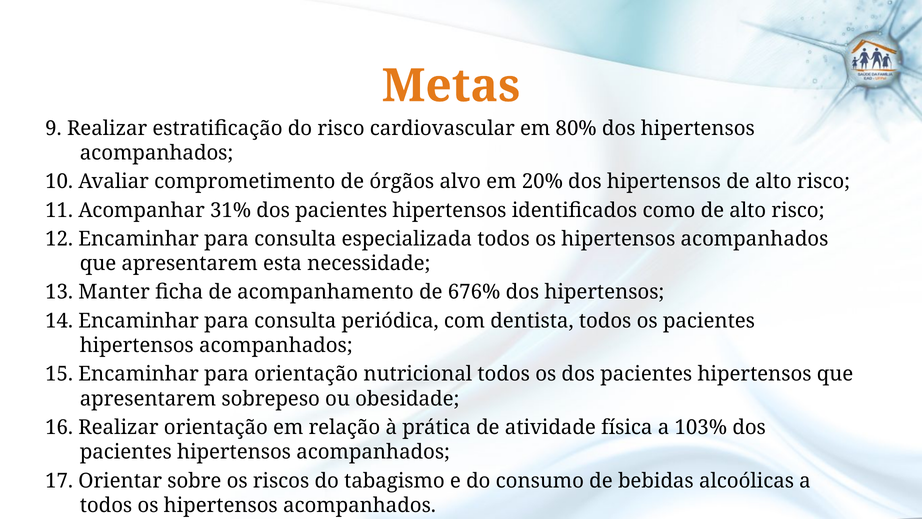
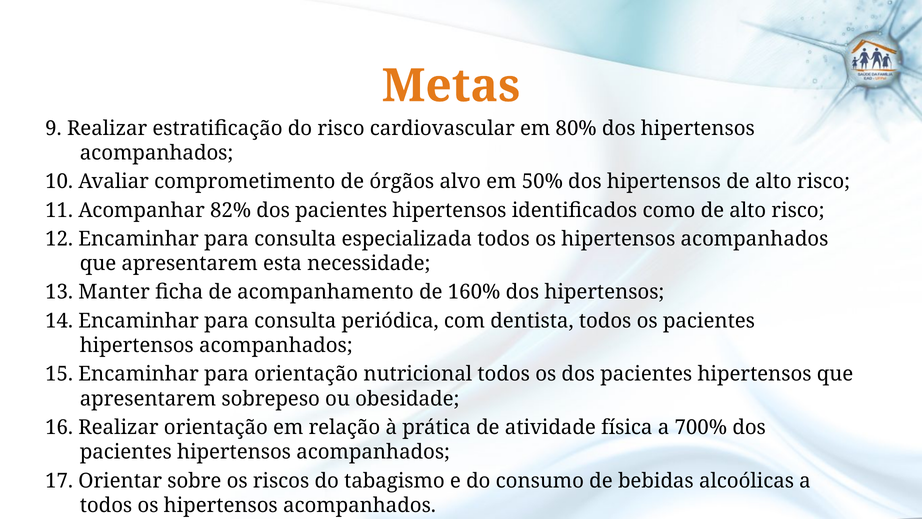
20%: 20% -> 50% (542, 181)
31%: 31% -> 82% (231, 210)
676%: 676% -> 160% (474, 292)
103%: 103% -> 700% (701, 427)
